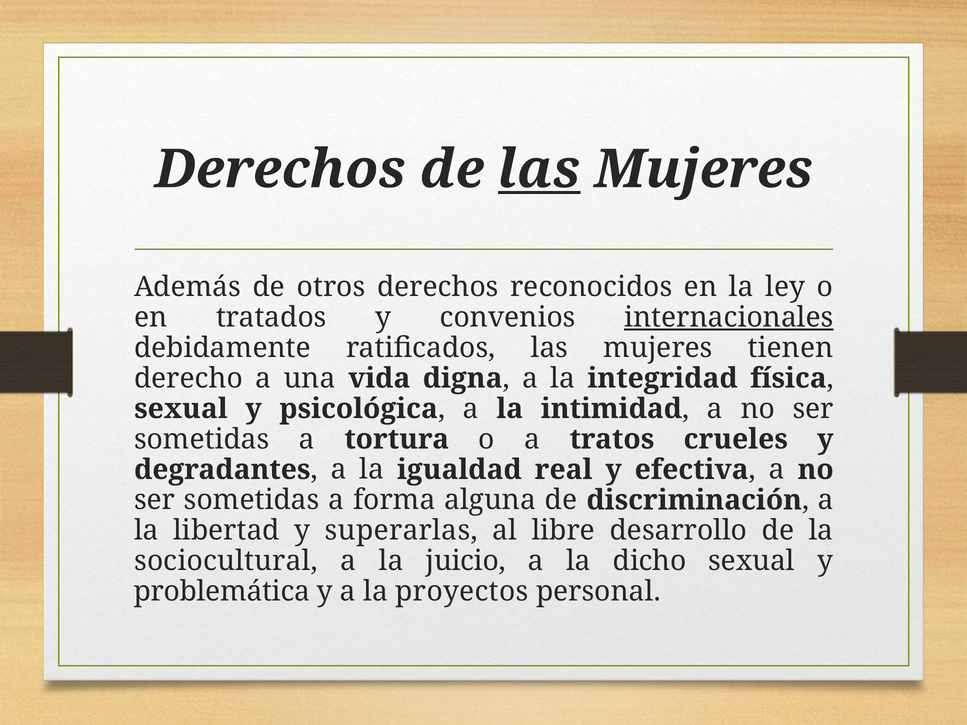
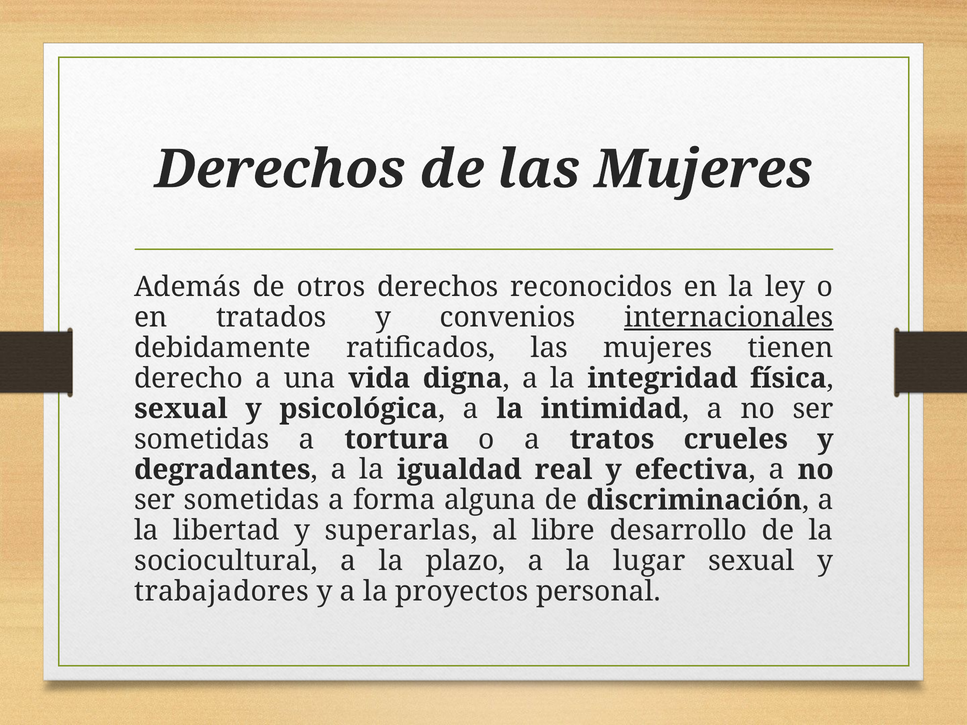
las underline: present -> none (539, 170)
juicio: juicio -> plazo (466, 561)
dicho: dicho -> lugar (649, 561)
problemática: problemática -> trabajadores (222, 592)
